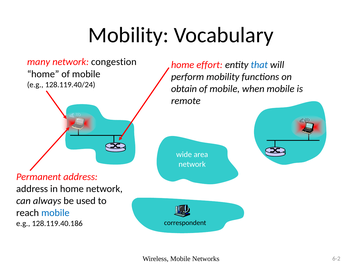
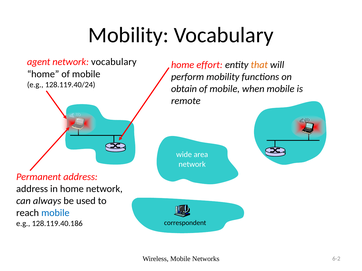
many: many -> agent (39, 62)
network congestion: congestion -> vocabulary (114, 62)
that colour: blue -> orange (259, 65)
